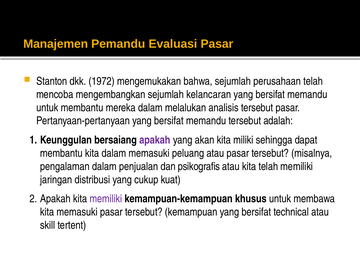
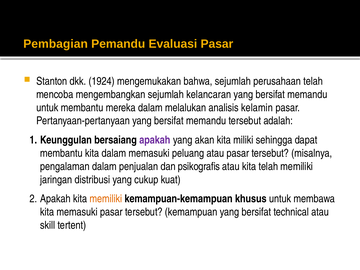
Manajemen: Manajemen -> Pembagian (56, 44)
1972: 1972 -> 1924 (102, 81)
analisis tersebut: tersebut -> kelamin (257, 108)
memiliki colour: purple -> orange (106, 199)
